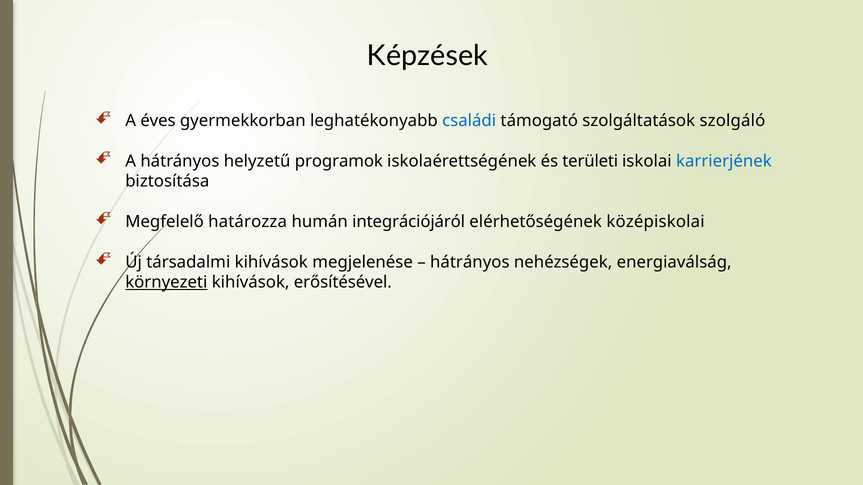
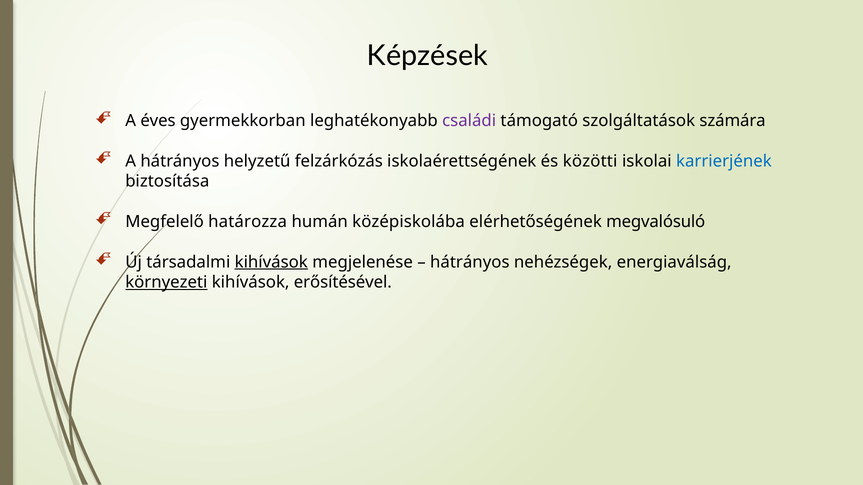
családi colour: blue -> purple (469, 121)
szolgáló: szolgáló -> számára (733, 121)
programok: programok -> felzárkózás (339, 161)
területi: területi -> közötti (590, 161)
integrációjáról: integrációjáról -> középiskolába (409, 222)
középiskolai: középiskolai -> megvalósuló (656, 222)
kihívások underline: none -> present (271, 262)
